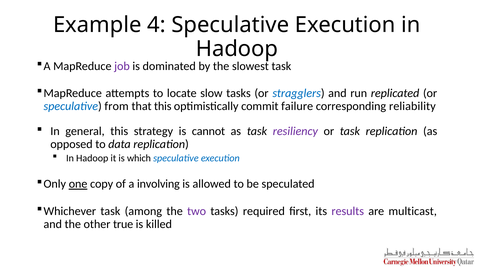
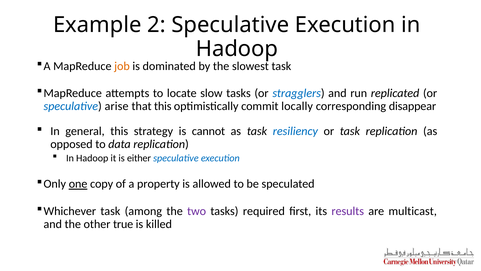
4: 4 -> 2 (157, 25)
job colour: purple -> orange (122, 66)
from: from -> arise (117, 106)
failure: failure -> locally (297, 106)
reliability: reliability -> disappear (412, 106)
resiliency colour: purple -> blue (295, 131)
which: which -> either (139, 158)
involving: involving -> property (158, 184)
